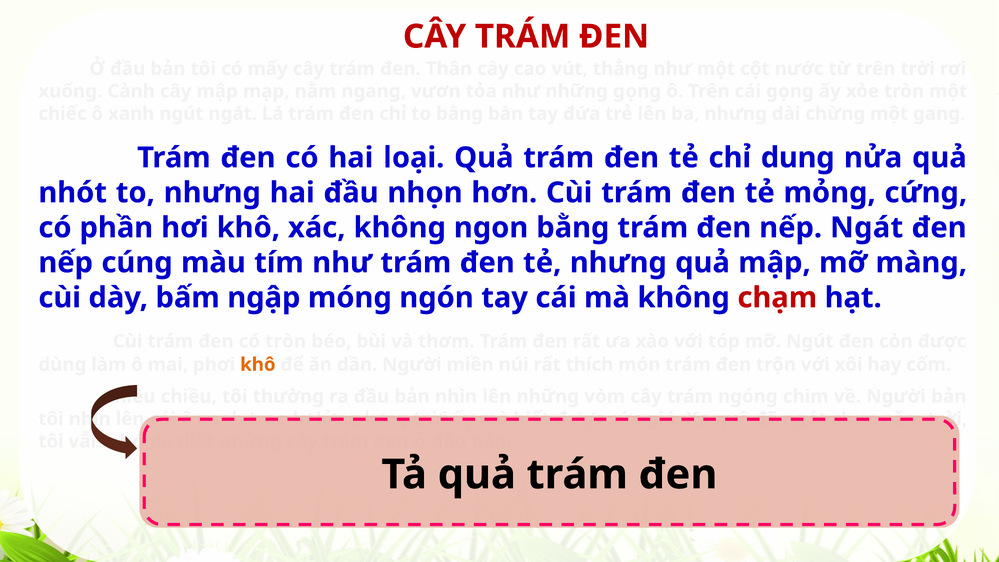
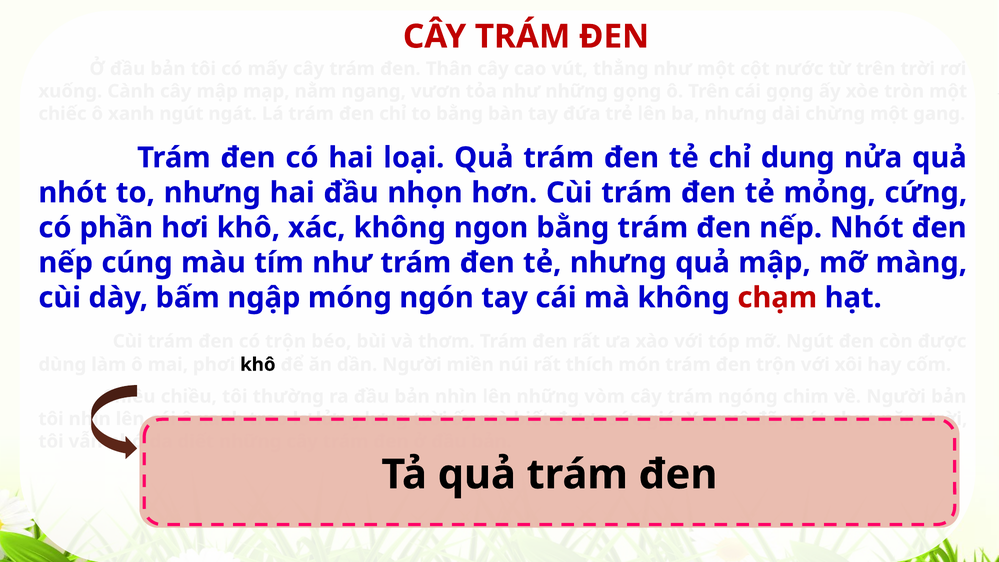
nếp Ngát: Ngát -> Nhót (867, 228)
có tròn: tròn -> trộn (286, 341)
khô colour: orange -> black (258, 365)
